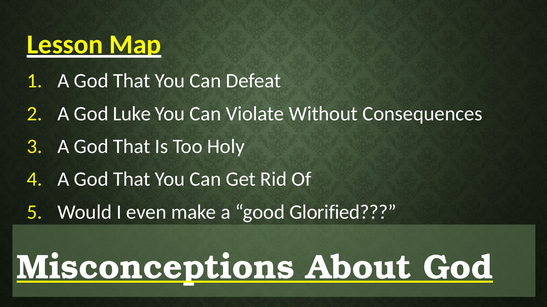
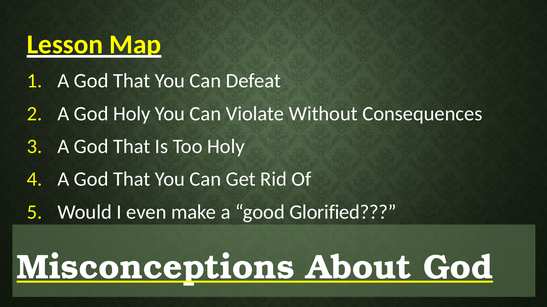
God Luke: Luke -> Holy (132, 114)
